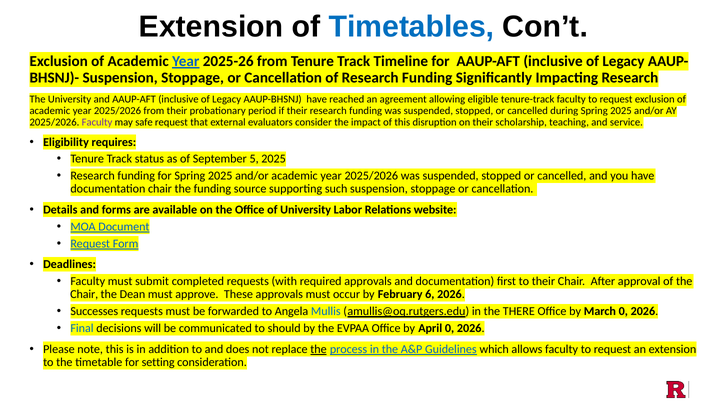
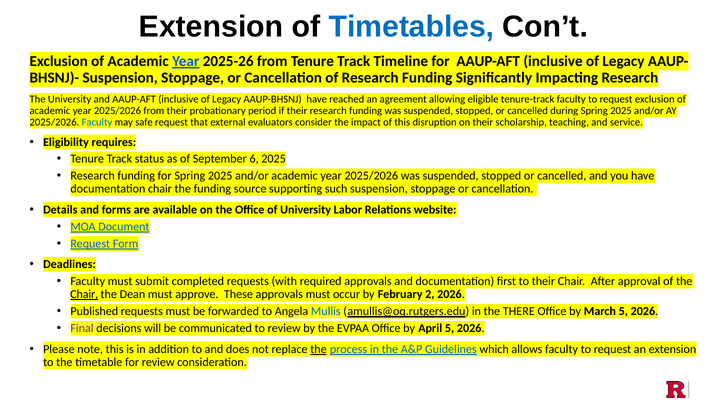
Faculty colour: purple -> blue (97, 122)
5: 5 -> 6 (254, 159)
Chair underline: none -> present (84, 294)
6: 6 -> 2 (430, 294)
Successes: Successes -> Published (94, 311)
March 0: 0 -> 5 (623, 311)
Final colour: blue -> purple (82, 328)
to should: should -> review (284, 328)
April 0: 0 -> 5 (450, 328)
for setting: setting -> review (158, 362)
